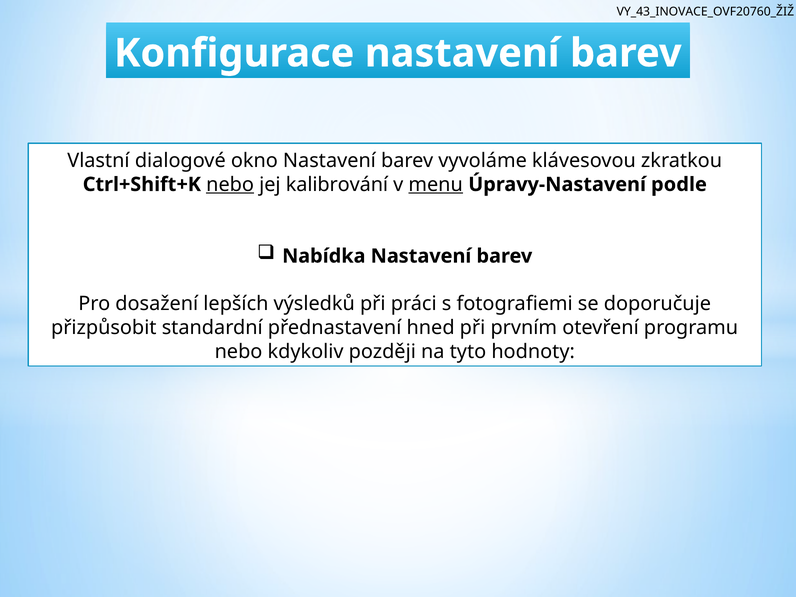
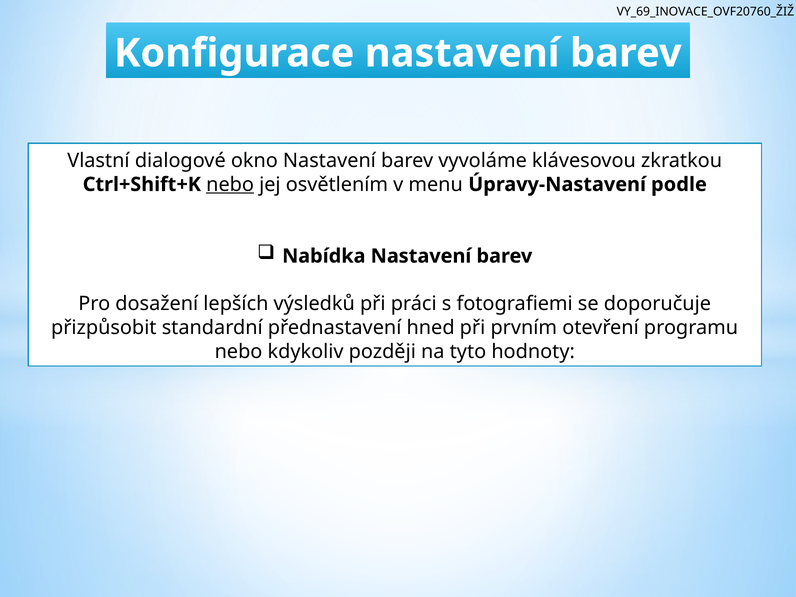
VY_43_INOVACE_OVF20760_ŽIŽ: VY_43_INOVACE_OVF20760_ŽIŽ -> VY_69_INOVACE_OVF20760_ŽIŽ (705, 12)
kalibrování: kalibrování -> osvětlením (337, 184)
menu underline: present -> none (436, 184)
